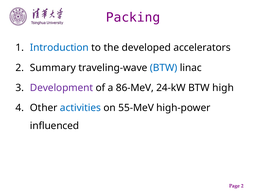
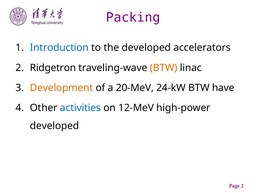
Summary: Summary -> Ridgetron (53, 68)
BTW colour: blue -> orange (164, 68)
Development colour: purple -> orange (62, 88)
86-MeV: 86-MeV -> 20-MeV (135, 88)
high: high -> have (223, 88)
55-MeV: 55-MeV -> 12-MeV (136, 108)
influenced: influenced -> developed (55, 126)
